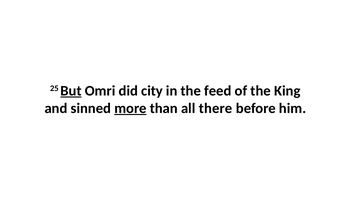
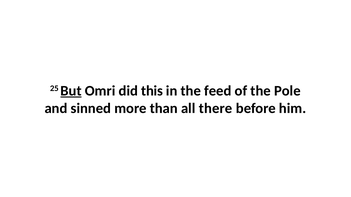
city: city -> this (152, 91)
King: King -> Pole (287, 91)
more underline: present -> none (130, 109)
